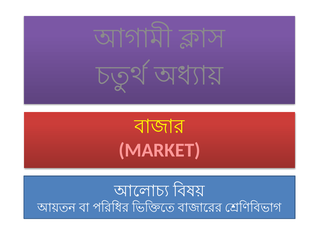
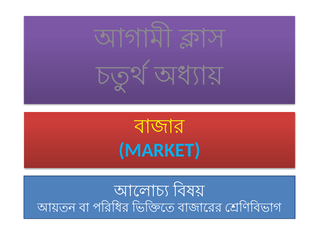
MARKET colour: pink -> light blue (159, 150)
